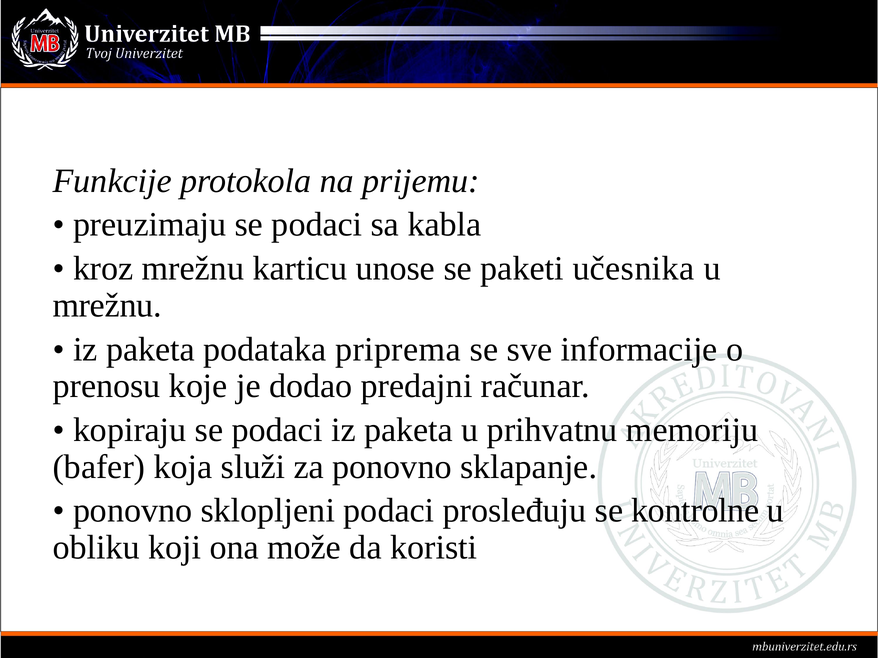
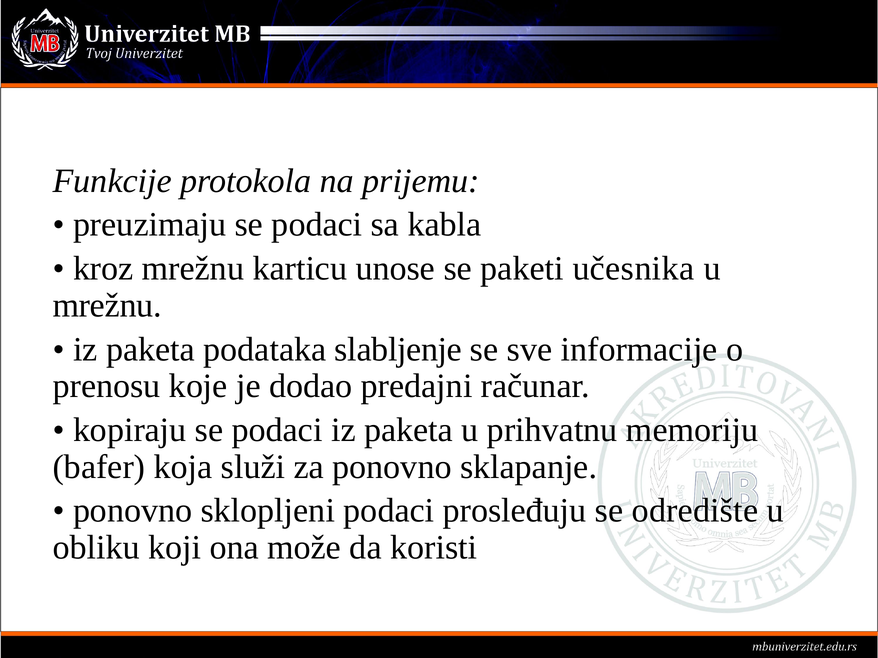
priprema: priprema -> slabljenje (398, 350)
kontrolne: kontrolne -> odredište (695, 511)
